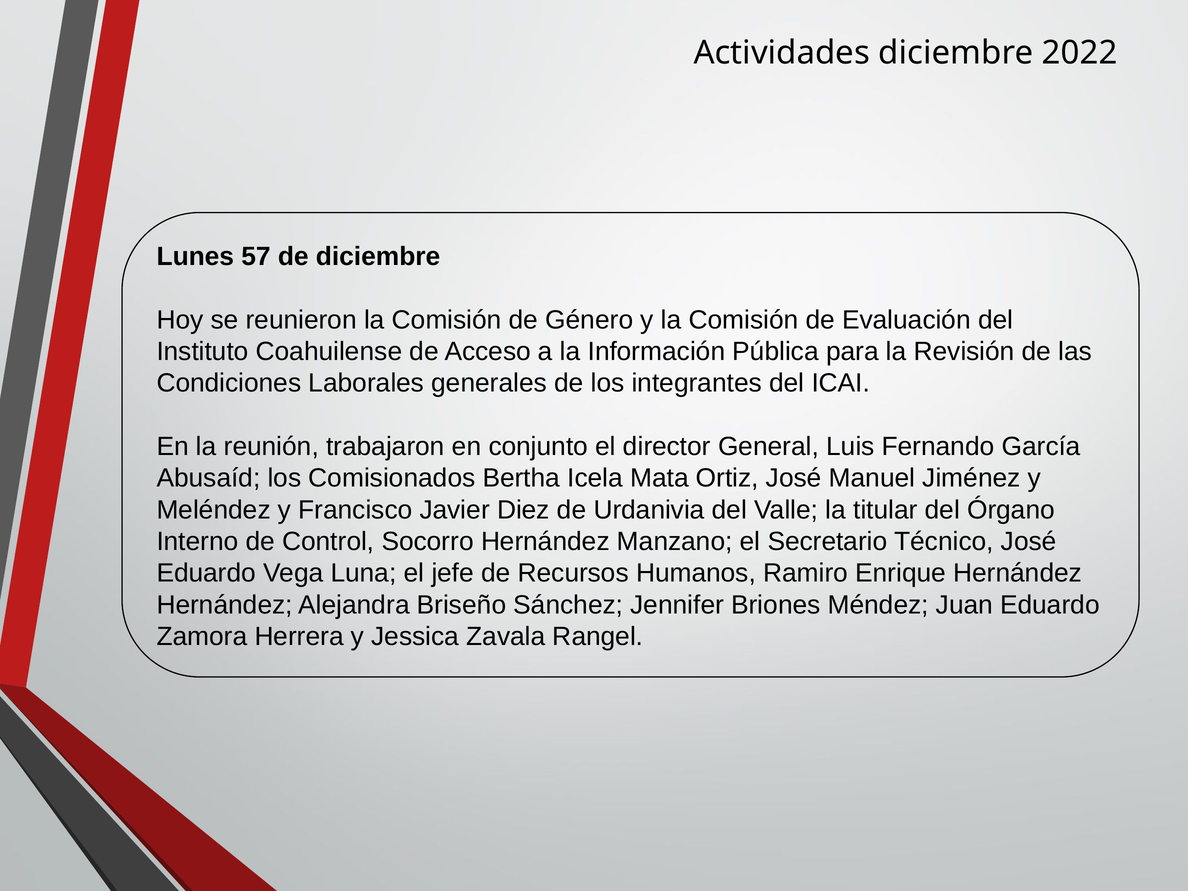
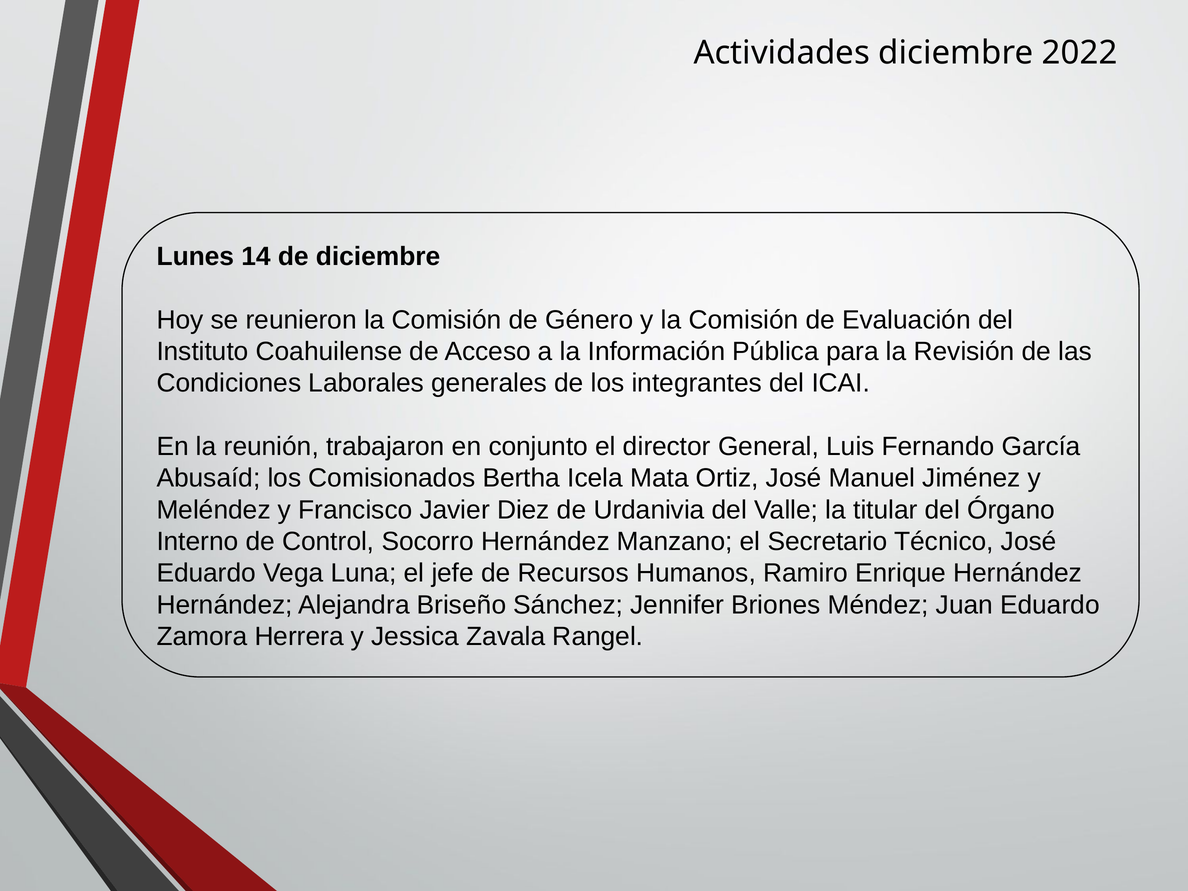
57: 57 -> 14 (256, 257)
